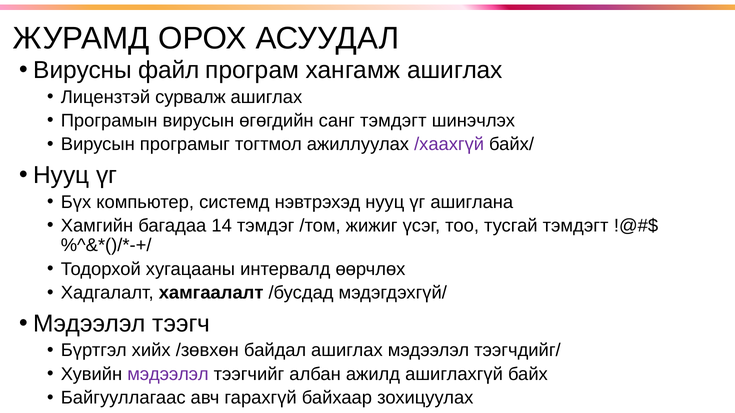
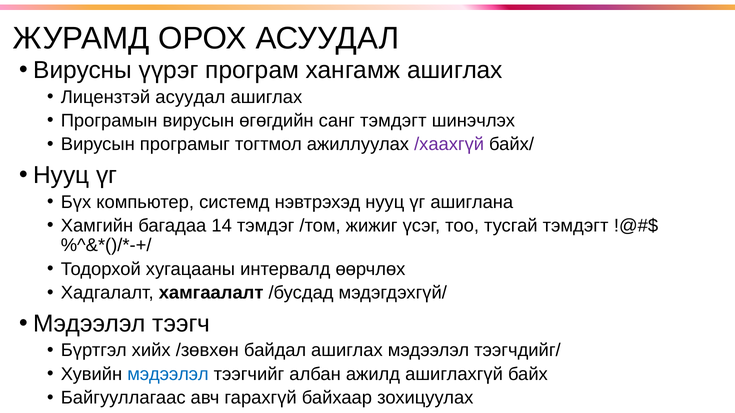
файл: файл -> үүрэг (169, 70)
Лицензтэй сурвалж: сурвалж -> асуудал (190, 97)
мэдээлэл colour: purple -> blue (168, 374)
